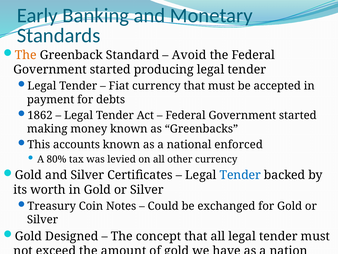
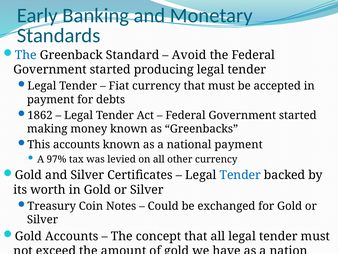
The colour: orange -> blue (26, 55)
national enforced: enforced -> payment (239, 144)
80%: 80% -> 97% (57, 159)
Gold Designed: Designed -> Accounts (72, 236)
